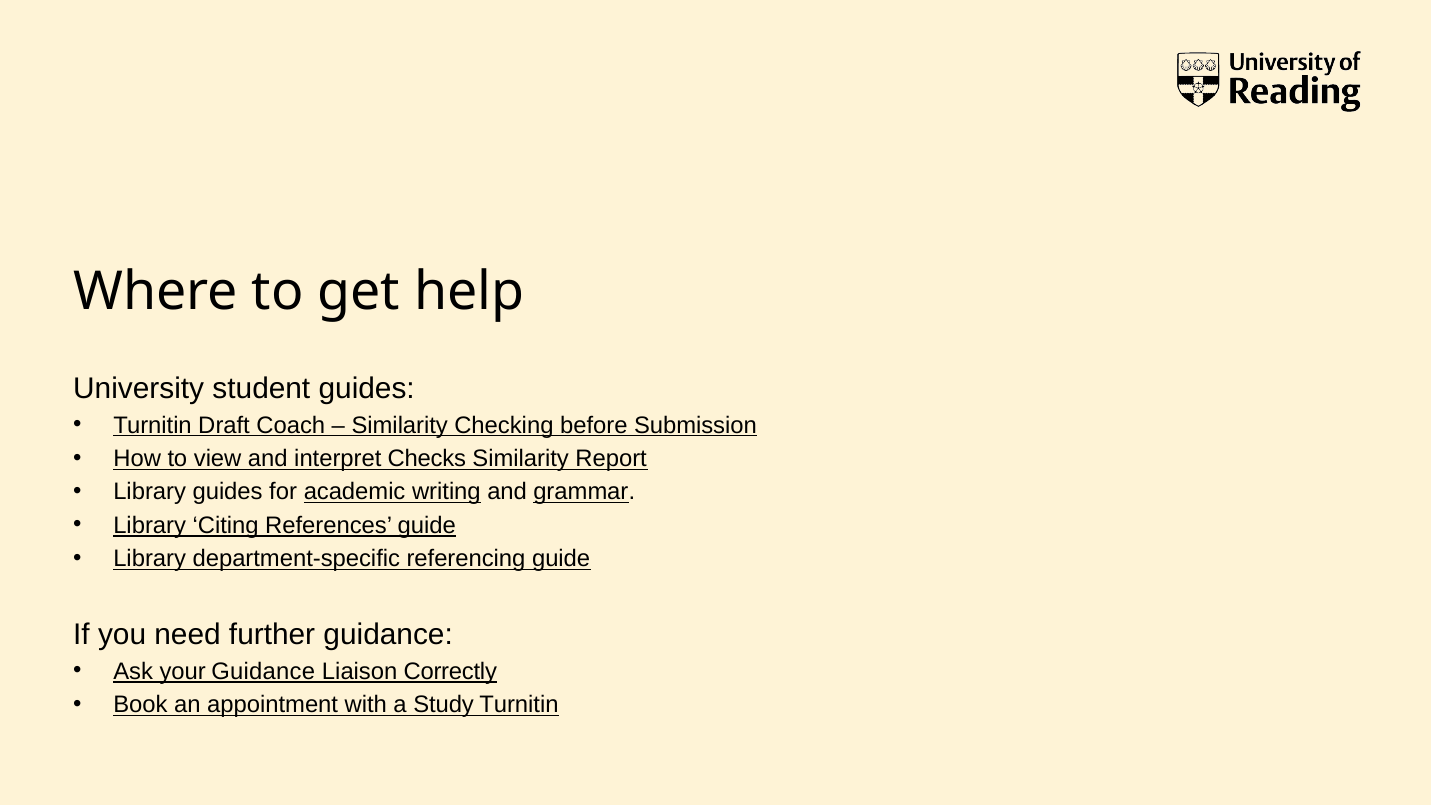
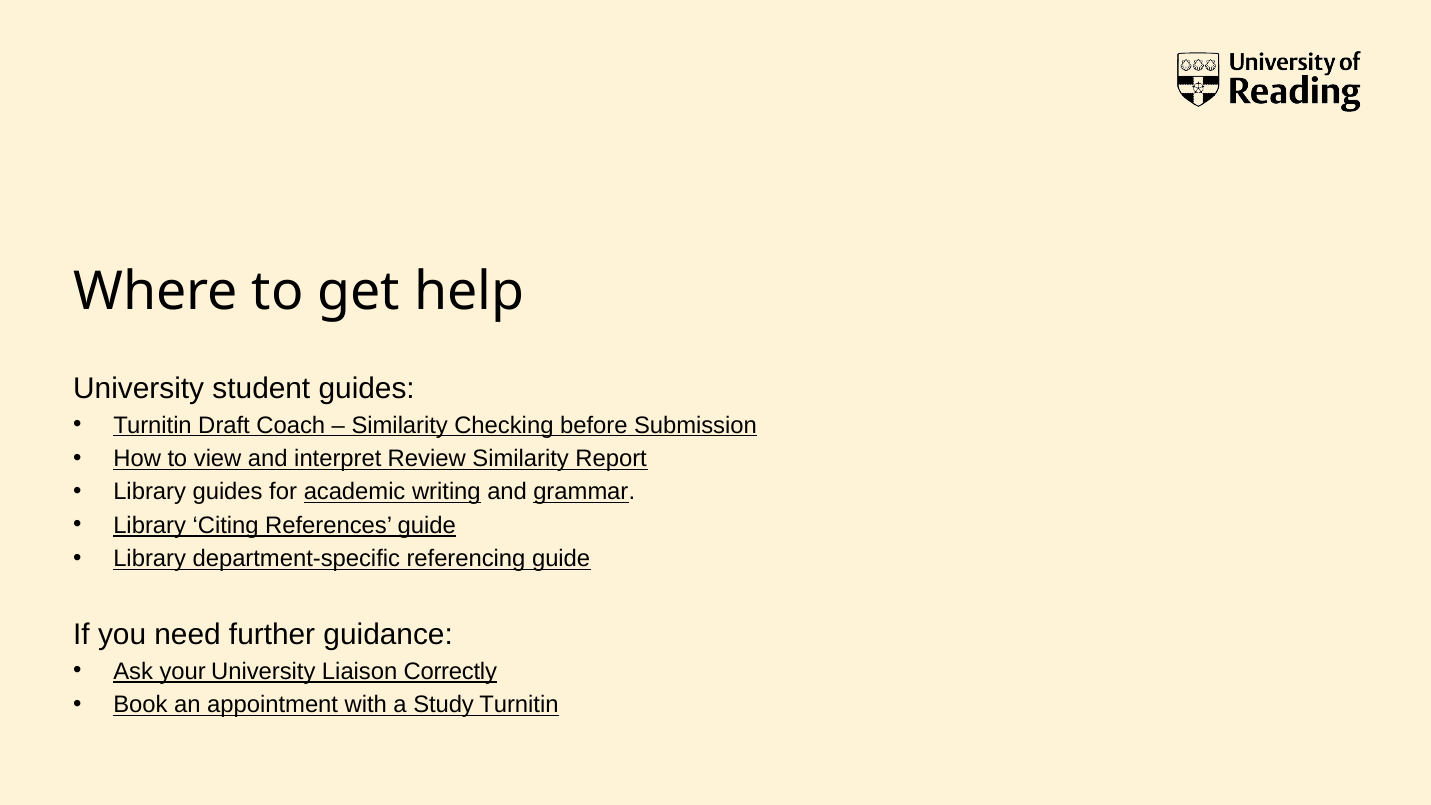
Checks: Checks -> Review (427, 459)
your Guidance: Guidance -> University (263, 671)
